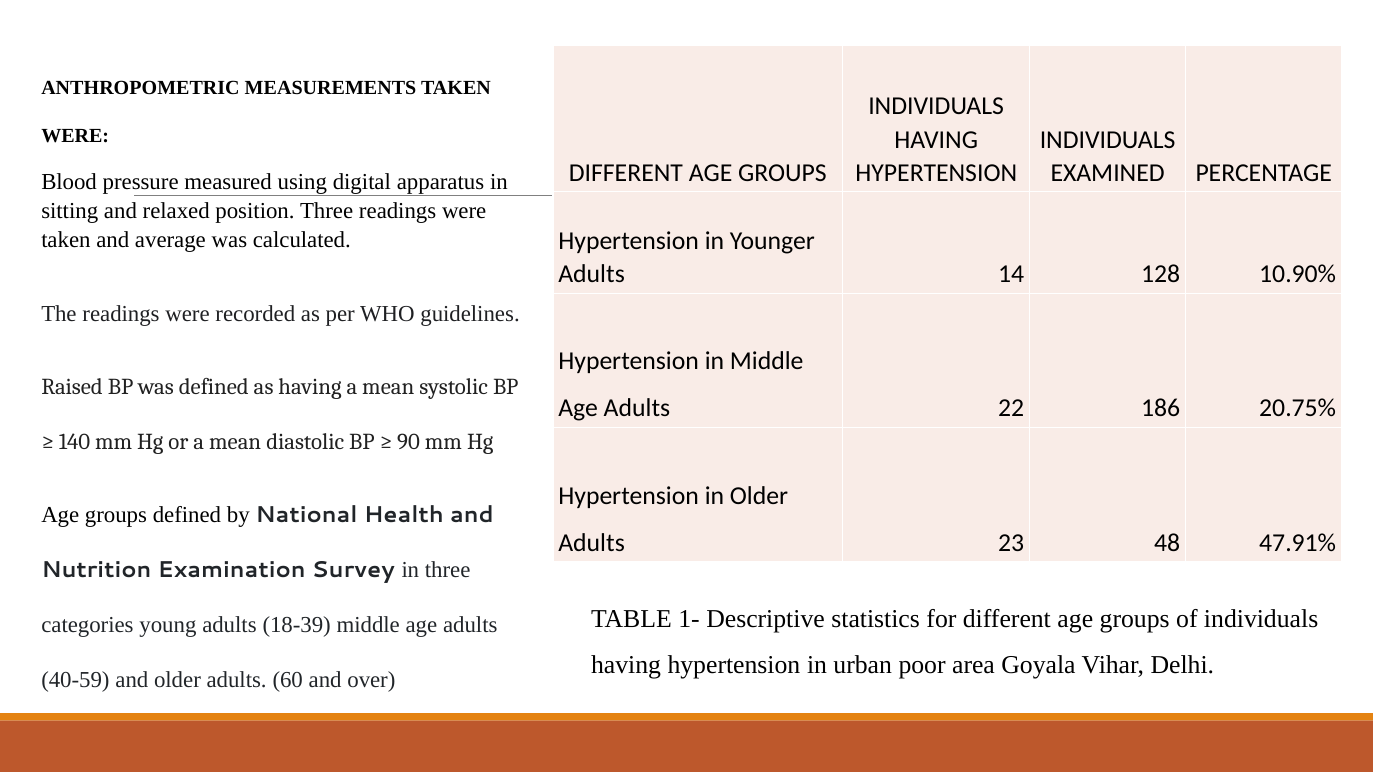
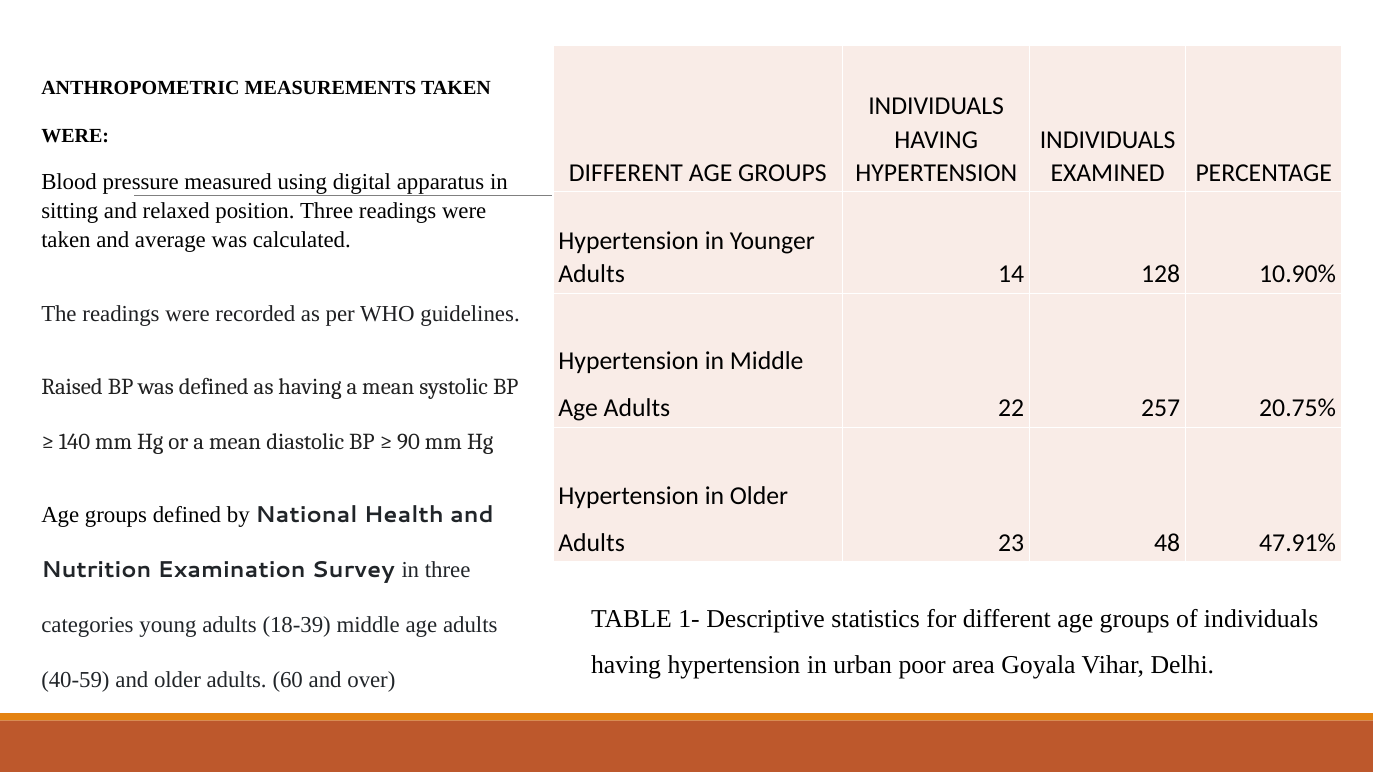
186: 186 -> 257 (1161, 409)
